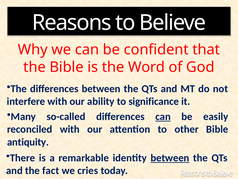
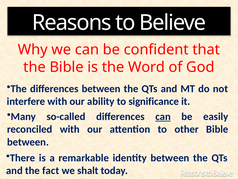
antiquity: antiquity -> between (28, 142)
between underline: present -> none (170, 157)
cries: cries -> shalt (88, 170)
